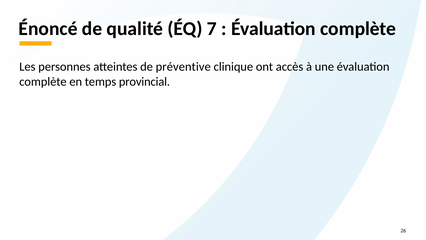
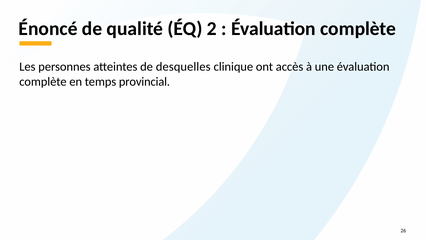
7: 7 -> 2 (212, 29)
préventive: préventive -> desquelles (183, 67)
